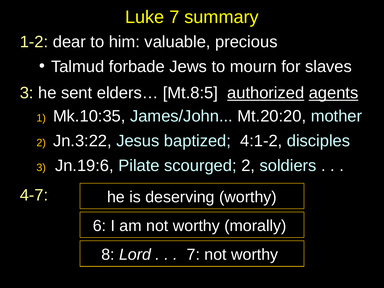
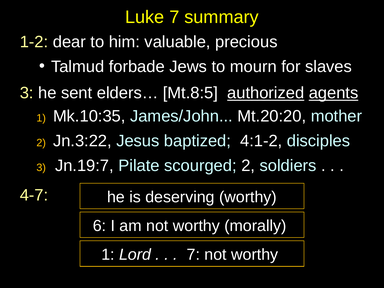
Jn.19:6: Jn.19:6 -> Jn.19:7 (84, 166)
8: 8 -> 1 (108, 255)
